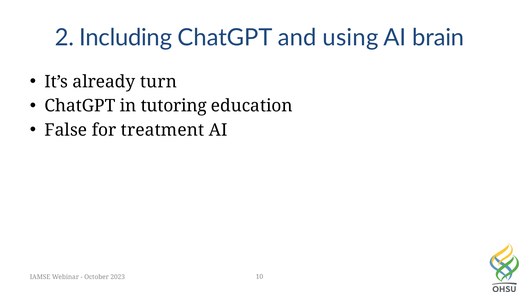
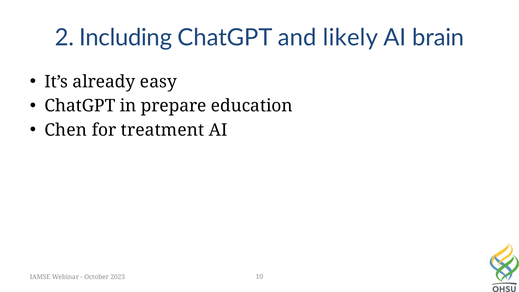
using: using -> likely (350, 38)
turn: turn -> easy (158, 82)
tutoring: tutoring -> prepare (174, 106)
False: False -> Chen (66, 130)
